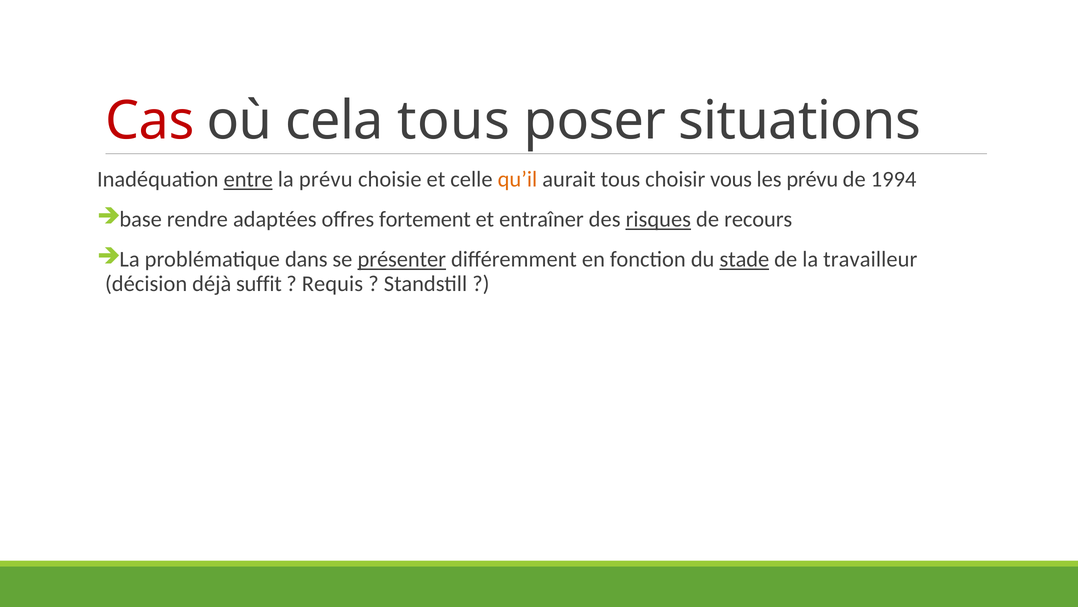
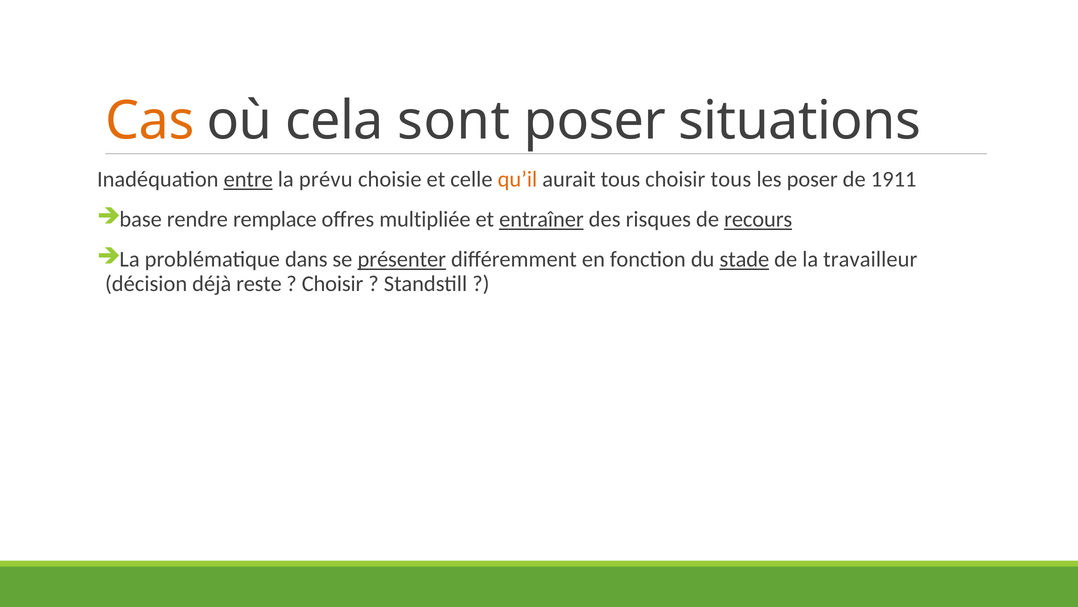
Cas colour: red -> orange (150, 121)
cela tous: tous -> sont (454, 121)
choisir vous: vous -> tous (731, 179)
les prévu: prévu -> poser (812, 179)
1994: 1994 -> 1911 (894, 179)
adaptées: adaptées -> remplace (275, 219)
fortement: fortement -> multipliée (425, 219)
entraîner underline: none -> present (541, 219)
risques underline: present -> none (658, 219)
recours underline: none -> present (758, 219)
suffit: suffit -> reste (259, 283)
Requis: Requis -> Choisir (333, 283)
